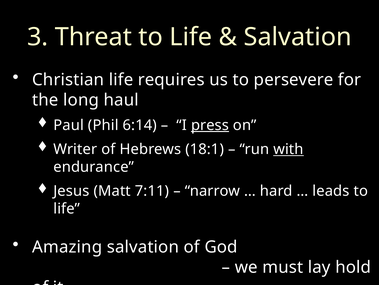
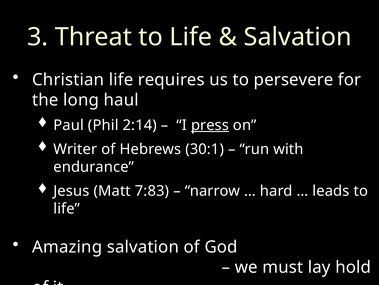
6:14: 6:14 -> 2:14 (140, 125)
18:1: 18:1 -> 30:1 (205, 149)
with underline: present -> none (288, 149)
7:11: 7:11 -> 7:83 (152, 191)
